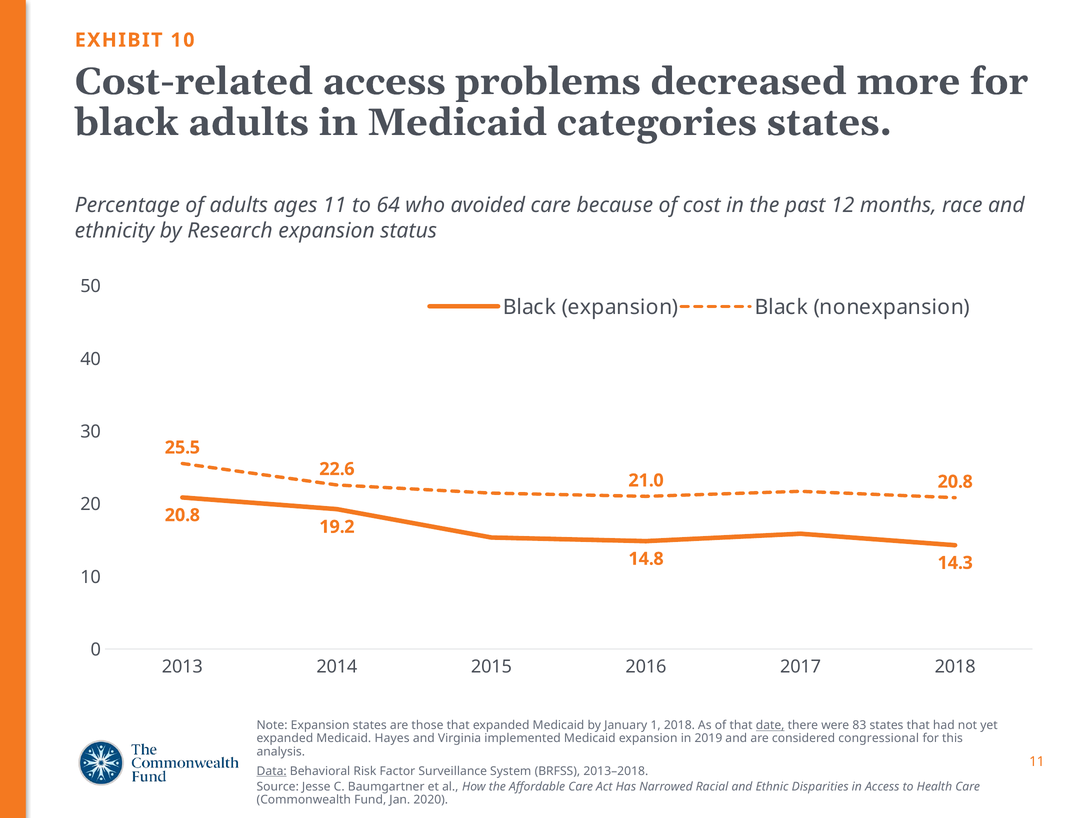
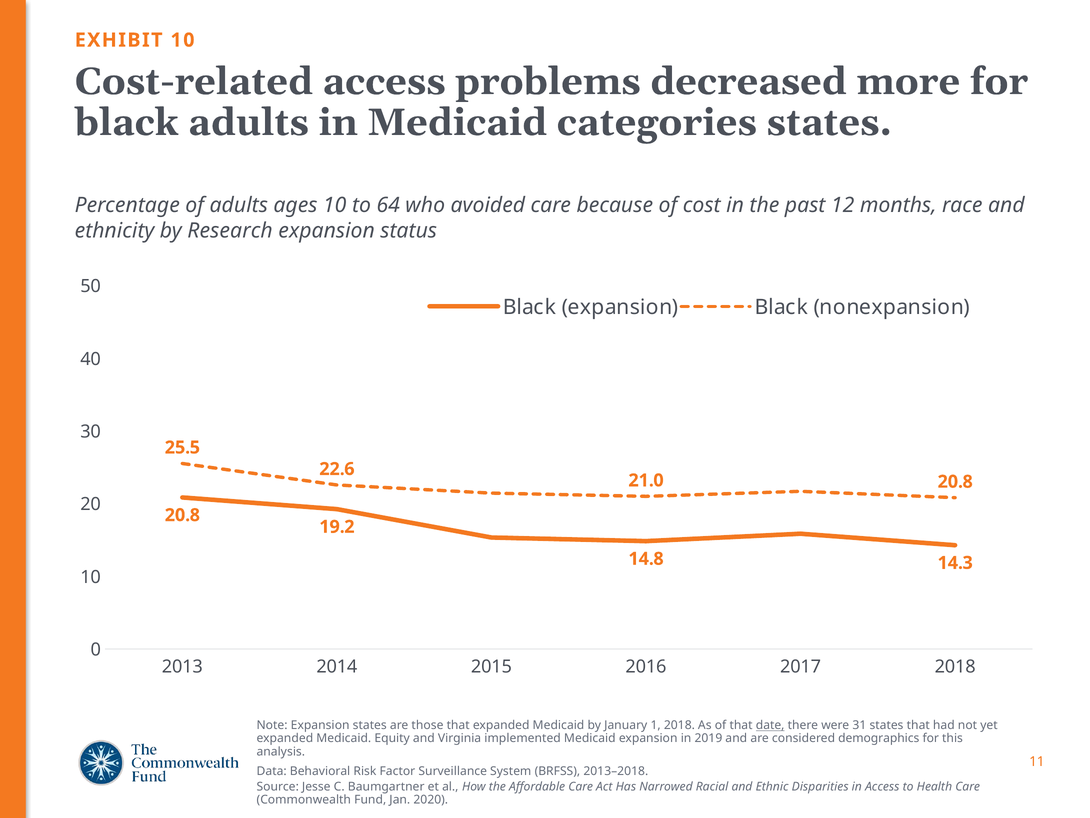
ages 11: 11 -> 10 (335, 205)
83: 83 -> 31 (859, 725)
Hayes: Hayes -> Equity (392, 738)
congressional: congressional -> demographics (879, 738)
Data underline: present -> none (272, 771)
